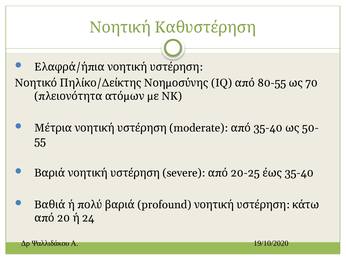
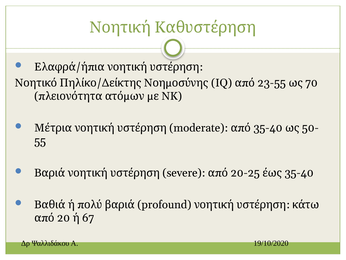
80-55: 80-55 -> 23-55 (272, 83)
24: 24 -> 67 (88, 218)
